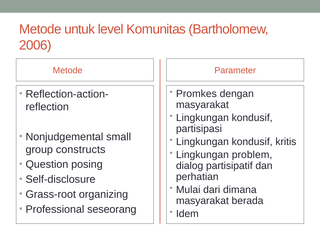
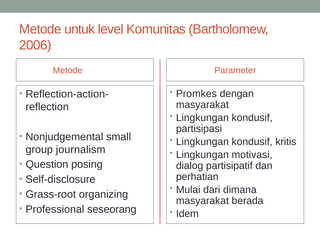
constructs: constructs -> journalism (81, 150)
problem: problem -> motivasi (252, 155)
